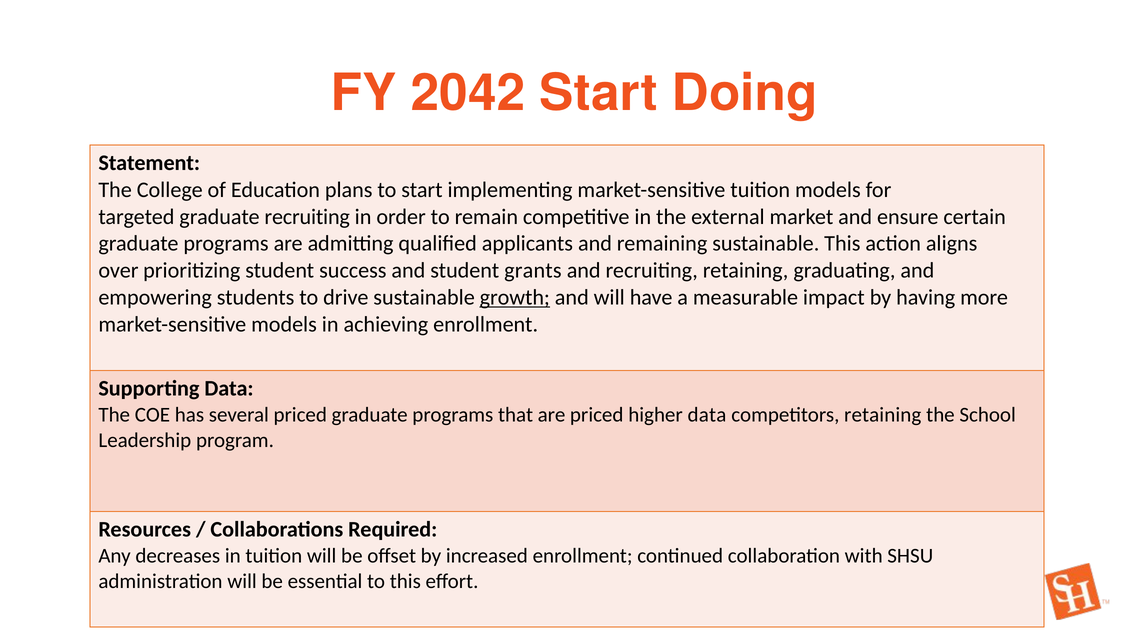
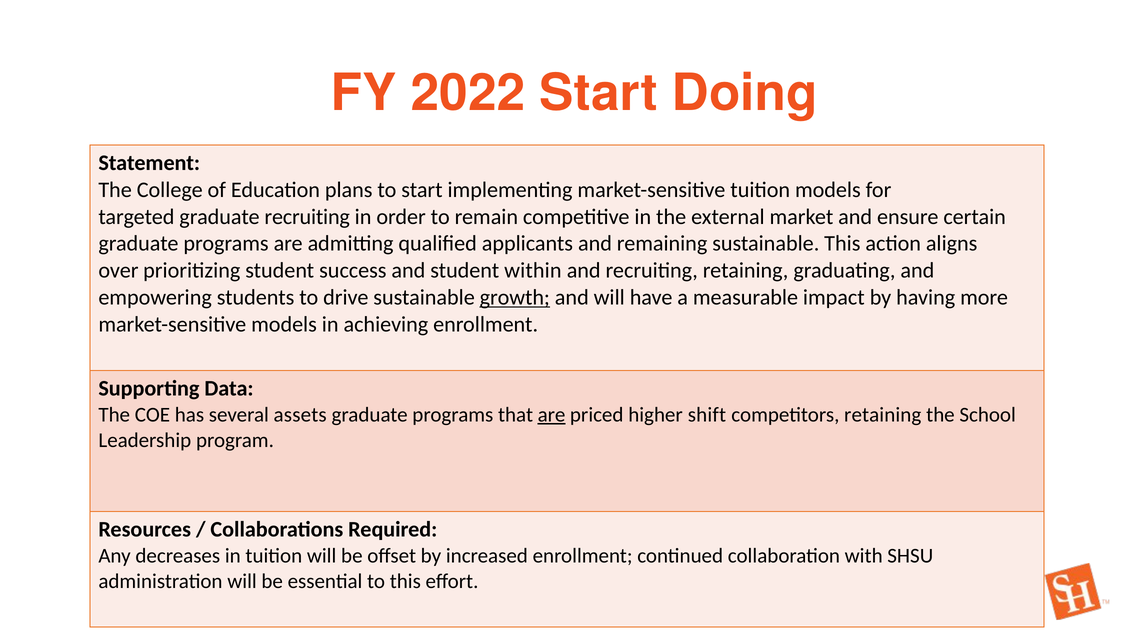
2042: 2042 -> 2022 (468, 93)
grants: grants -> within (533, 270)
several priced: priced -> assets (300, 414)
are underline: none -> present (552, 414)
higher data: data -> shift (707, 414)
